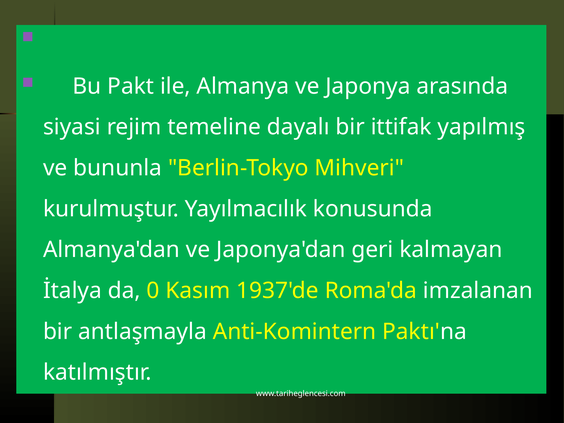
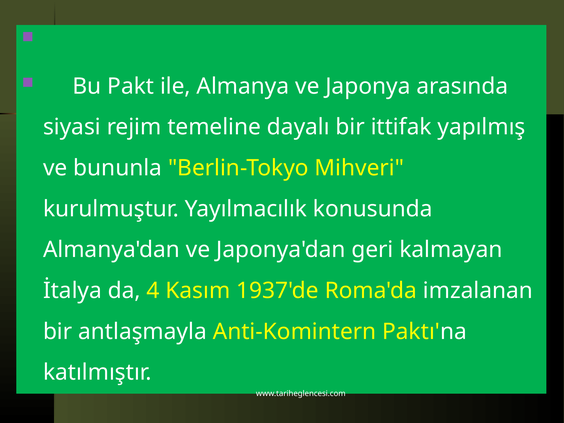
0: 0 -> 4 (153, 291)
